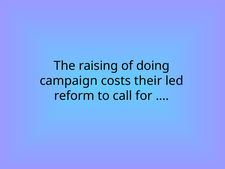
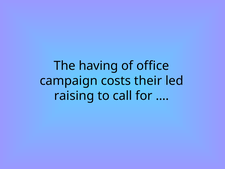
raising: raising -> having (98, 66)
doing: doing -> office (153, 66)
reform: reform -> raising (74, 96)
